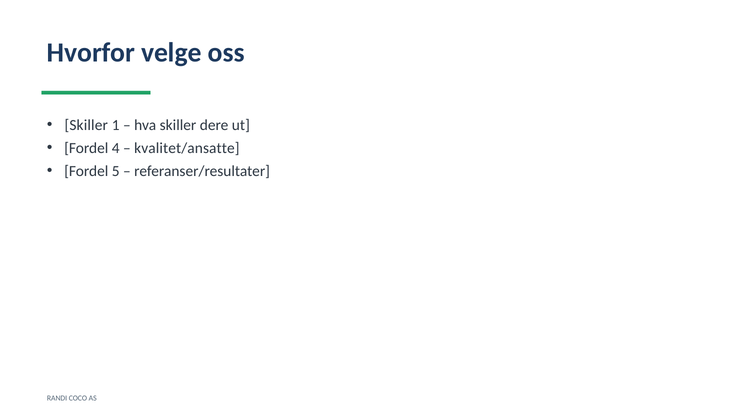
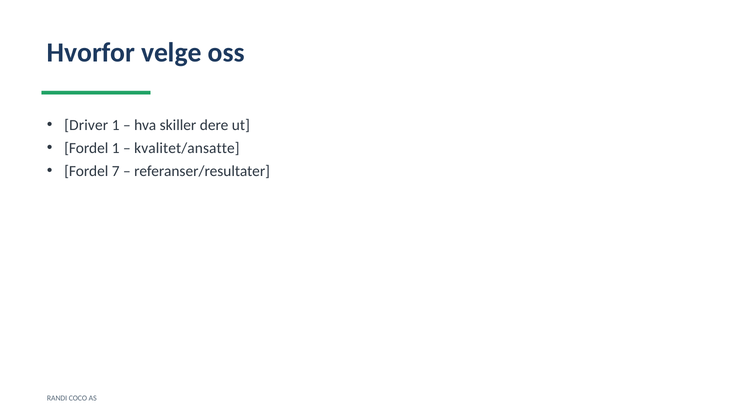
Skiller: Skiller -> Driver (86, 125)
Fordel 4: 4 -> 1 (116, 148)
5: 5 -> 7 (116, 171)
